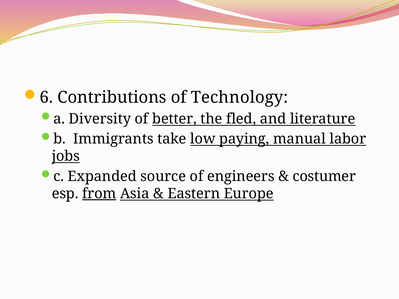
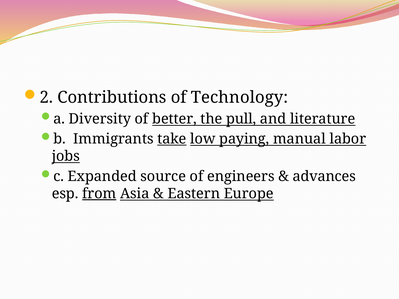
6: 6 -> 2 (46, 98)
fled: fled -> pull (241, 119)
take underline: none -> present (172, 139)
costumer: costumer -> advances (324, 176)
